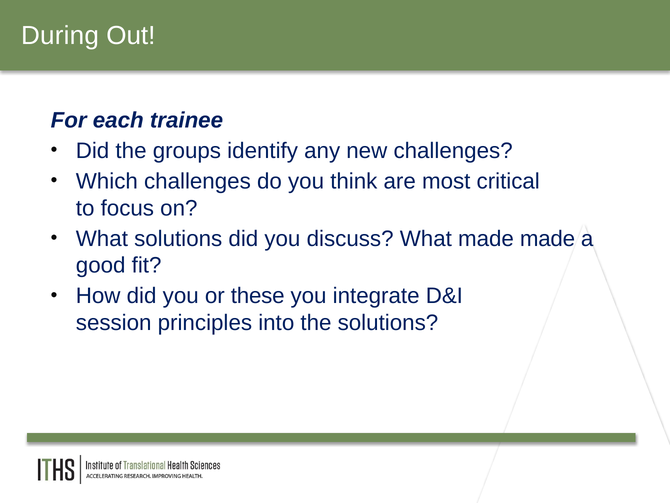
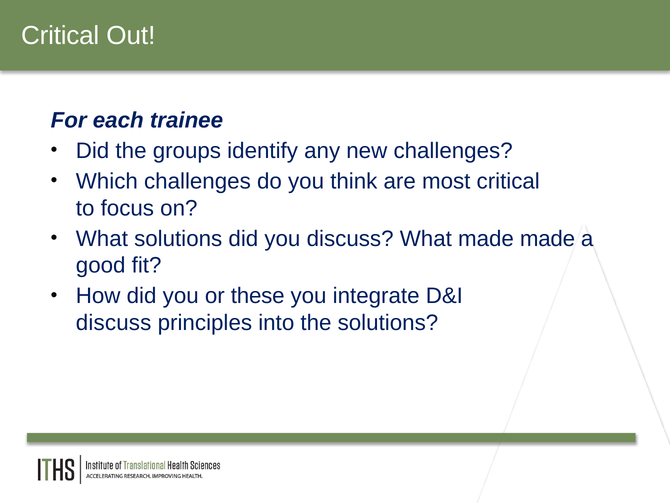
During: During -> Critical (60, 36)
session: session -> discuss (114, 323)
